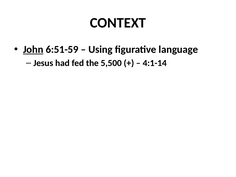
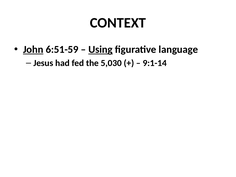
Using underline: none -> present (100, 50)
5,500: 5,500 -> 5,030 (111, 63)
4:1-14: 4:1-14 -> 9:1-14 (155, 63)
